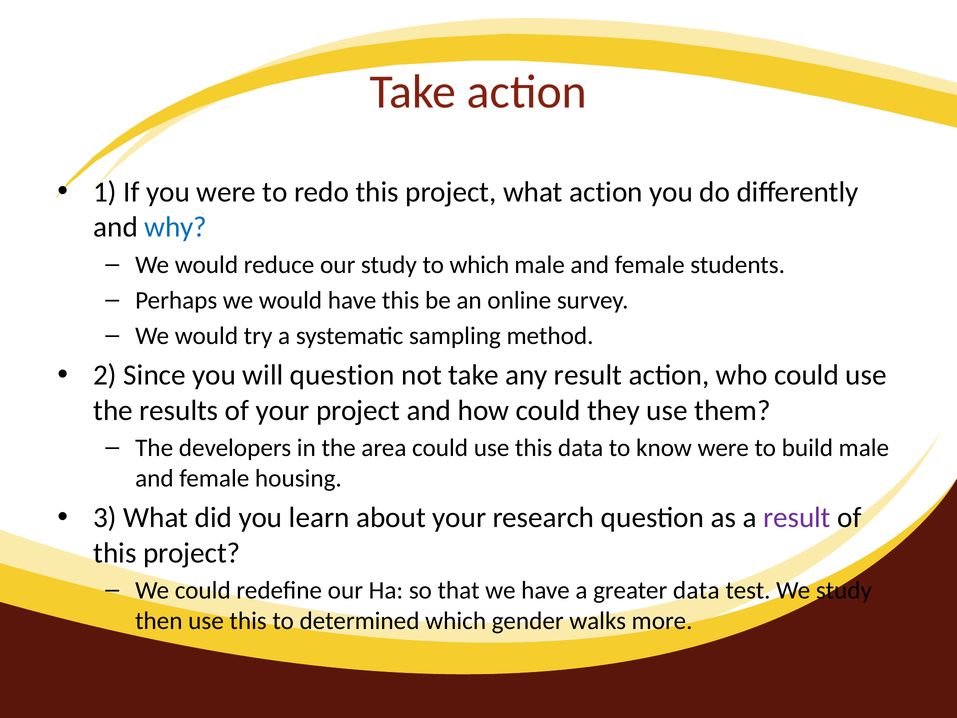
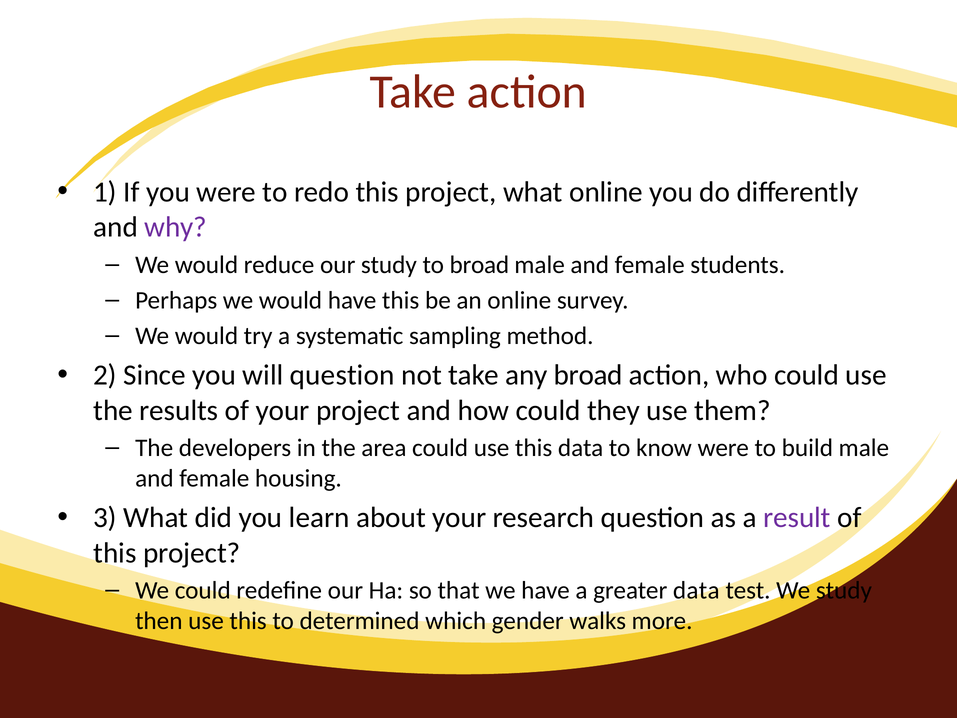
what action: action -> online (606, 192)
why colour: blue -> purple (176, 227)
to which: which -> broad (479, 265)
any result: result -> broad (588, 375)
